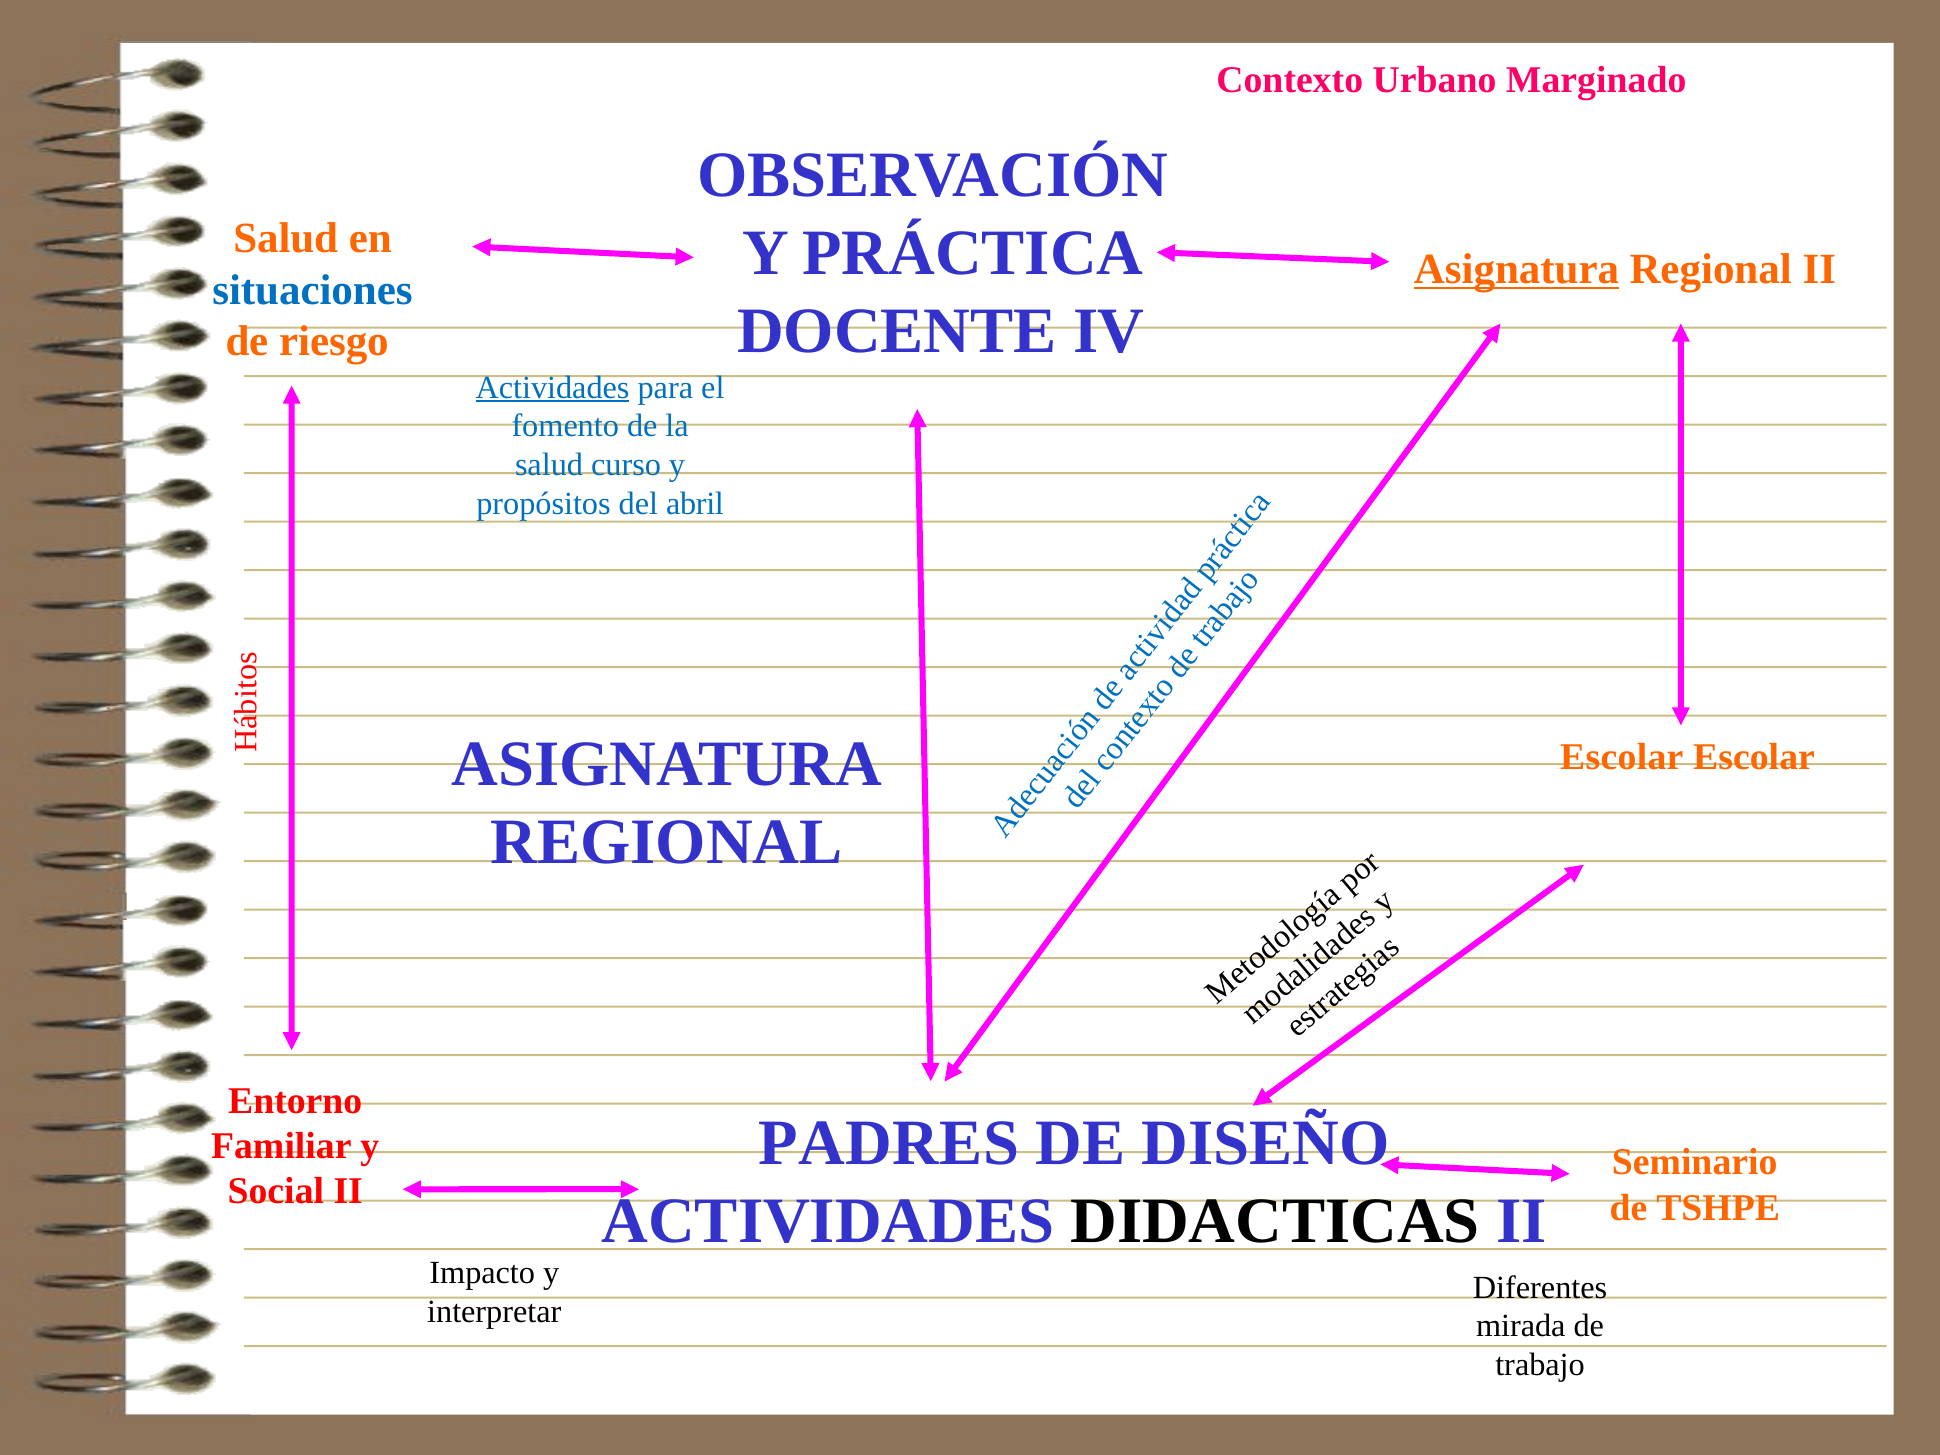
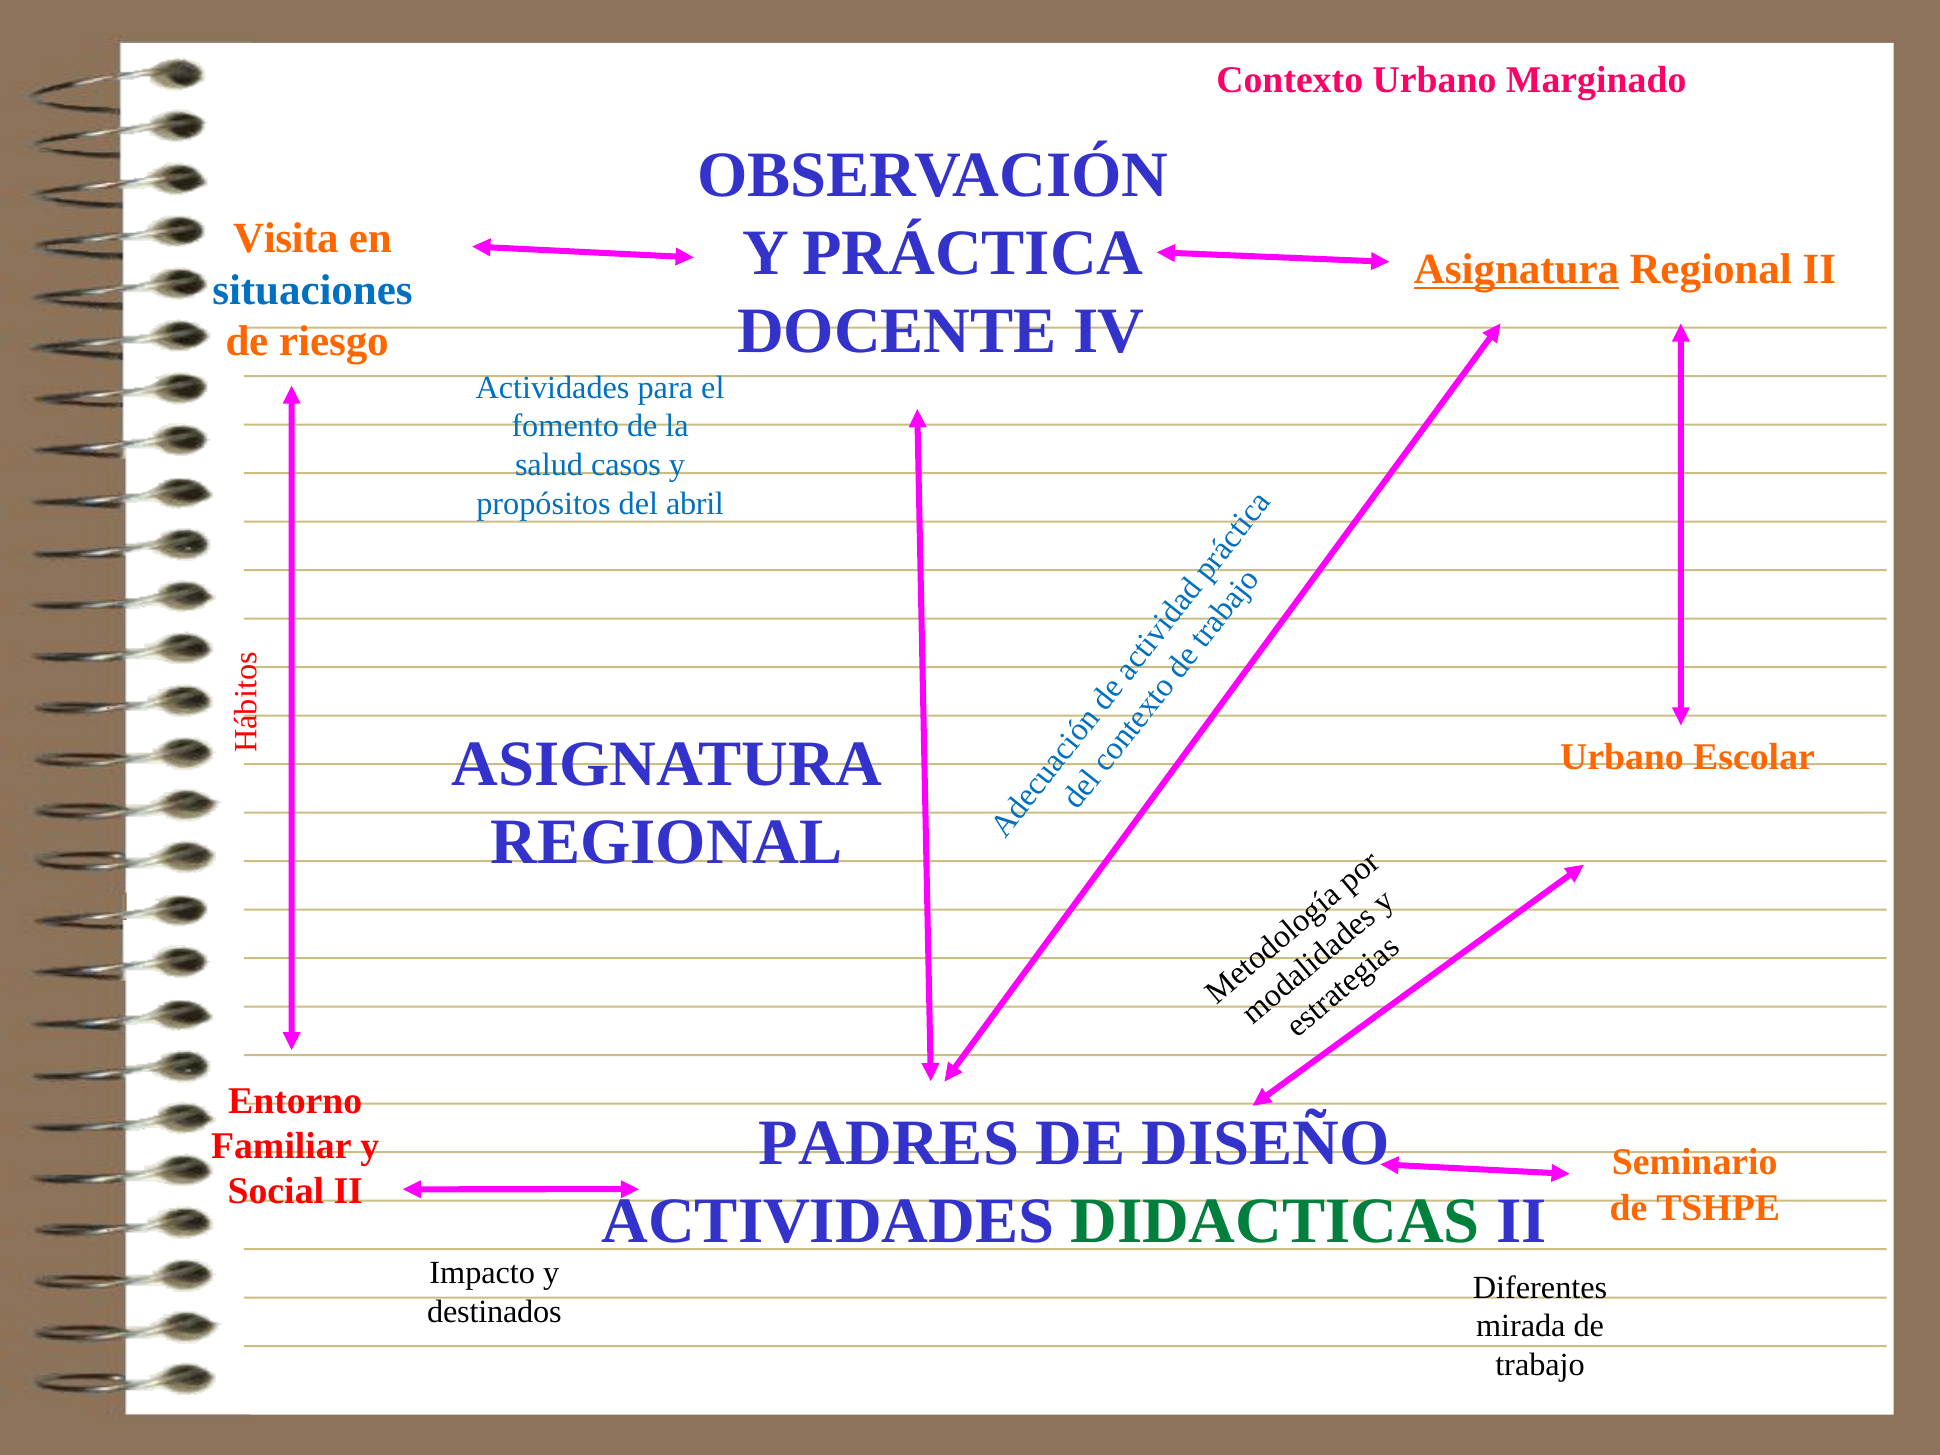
Salud: Salud -> Visita (286, 238)
Actividades underline: present -> none (553, 387)
curso: curso -> casos (626, 465)
Escolar: Escolar -> Urbano (1622, 758)
DIDACTICAS colour: black -> green (1275, 1221)
interpretar: interpretar -> destinados (494, 1312)
